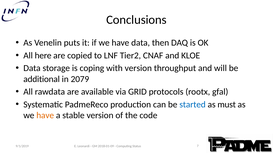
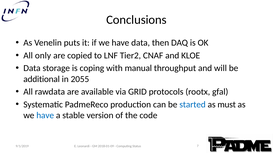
here: here -> only (43, 56)
with version: version -> manual (138, 68)
2079: 2079 -> 2055 (80, 79)
have colour: orange -> blue (45, 116)
